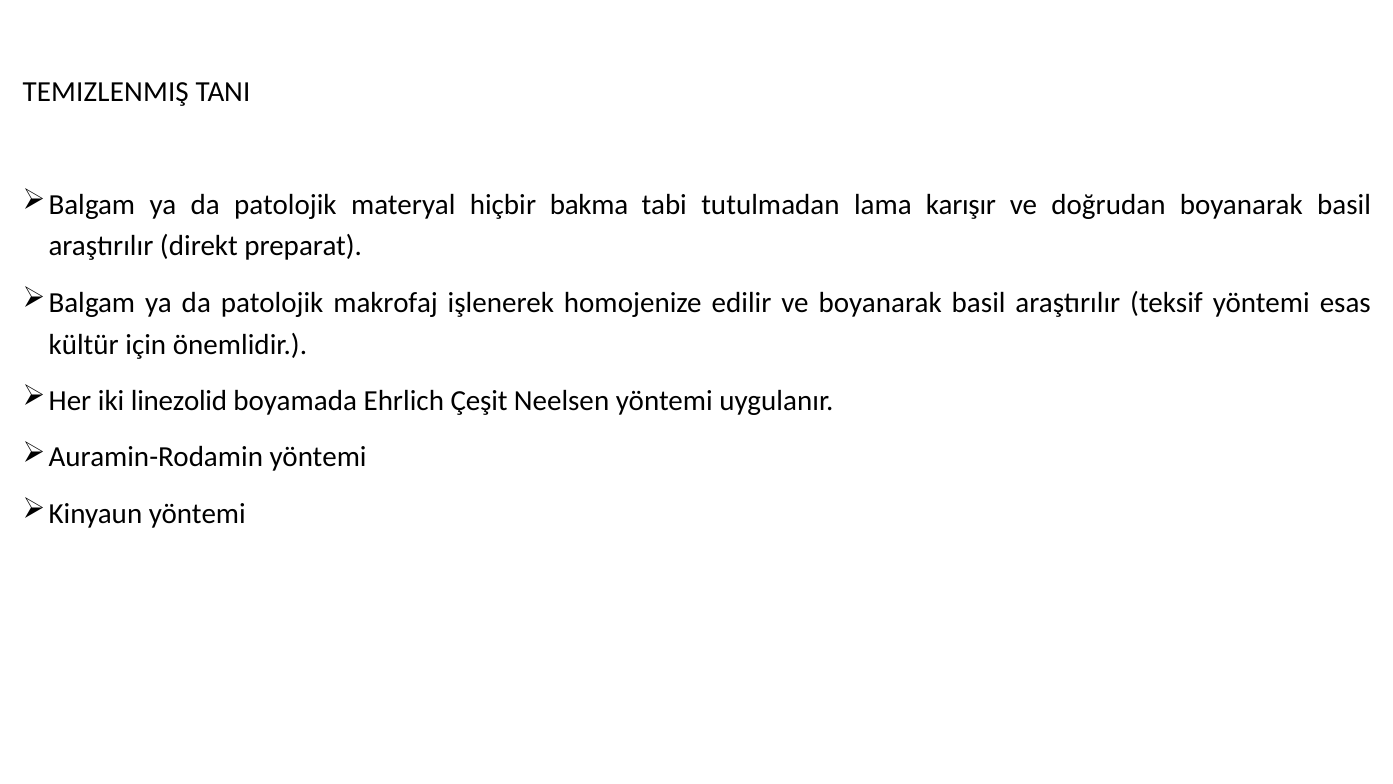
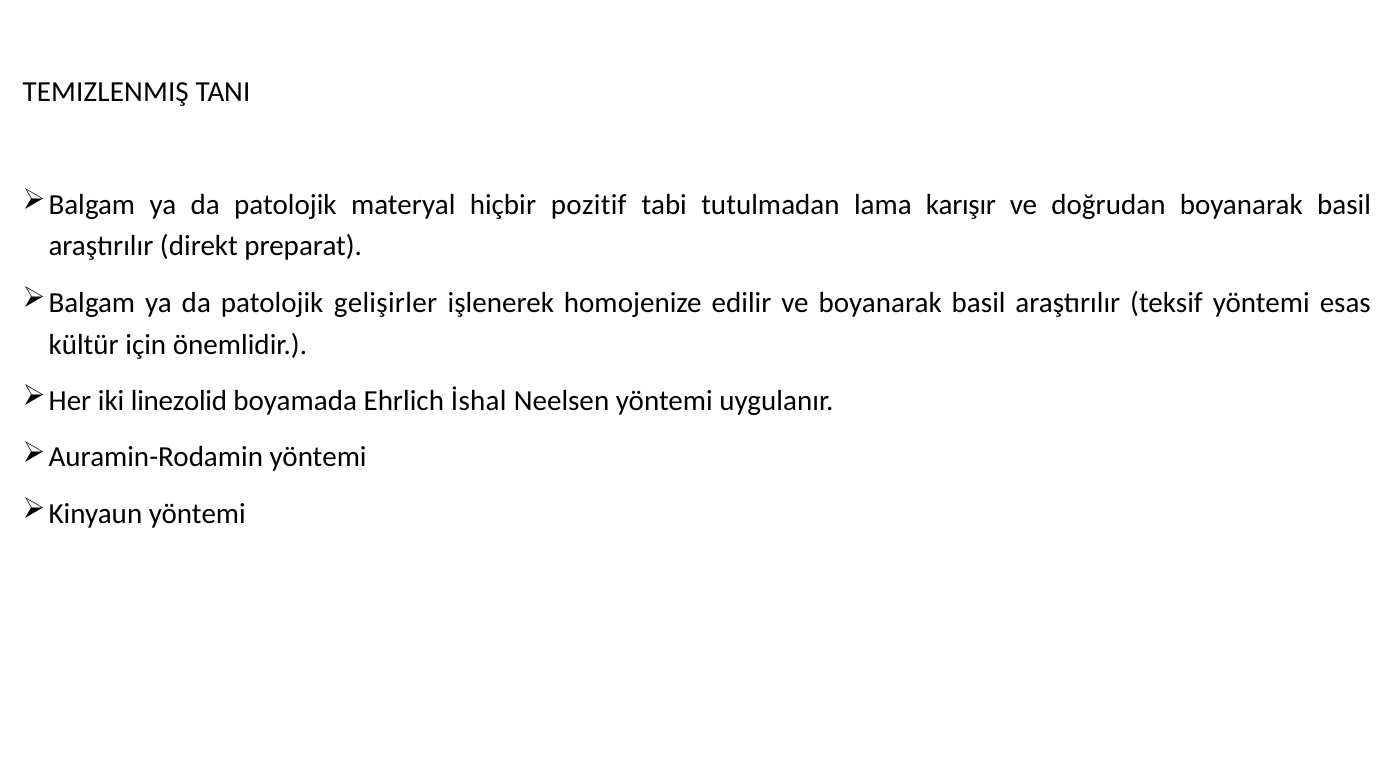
bakma: bakma -> pozitif (589, 204)
makrofaj: makrofaj -> gelişirler (385, 303)
Çeşit: Çeşit -> İshal (479, 401)
